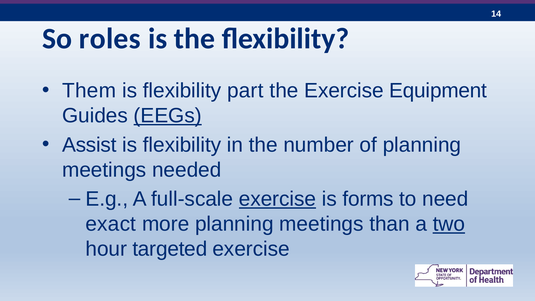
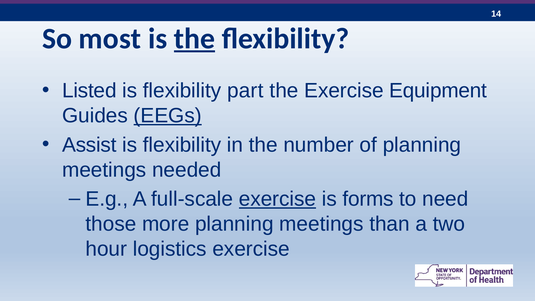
roles: roles -> most (110, 39)
the underline: none -> present (194, 39)
Them: Them -> Listed (89, 91)
exact: exact -> those (111, 224)
two underline: present -> none (449, 224)
targeted: targeted -> logistics (170, 249)
